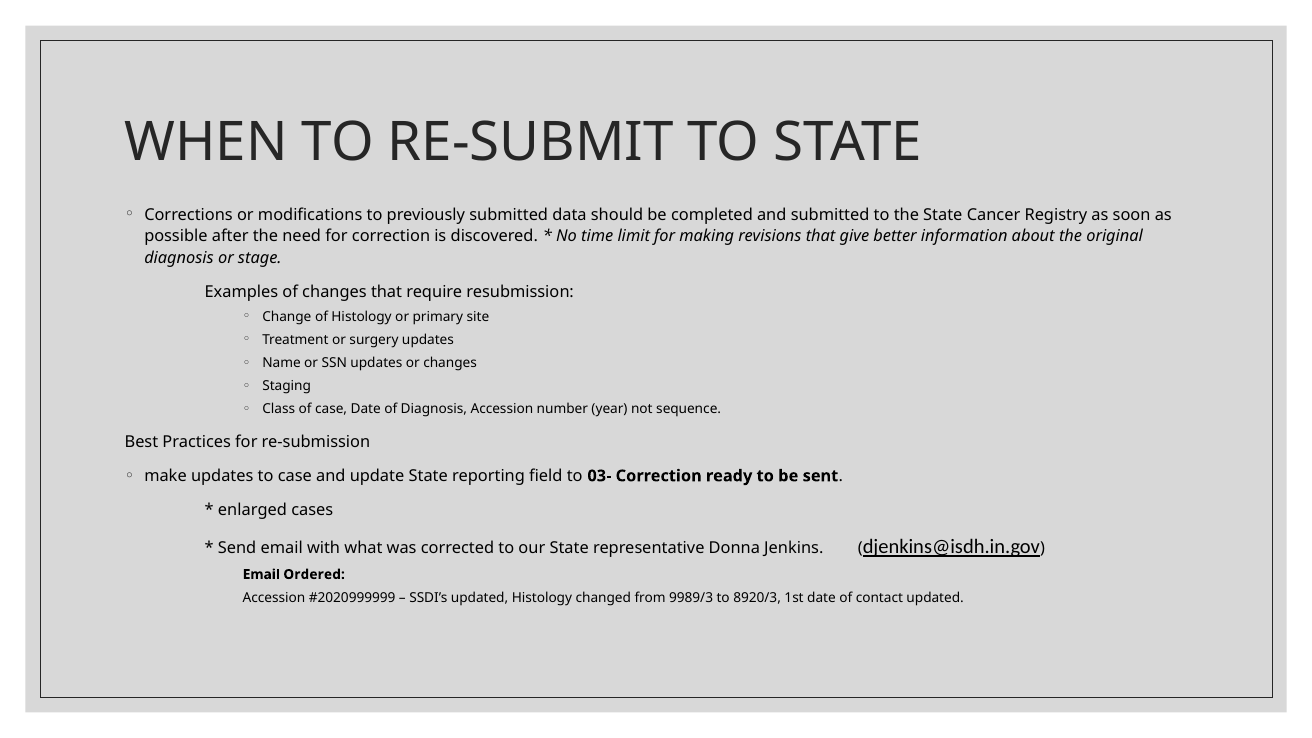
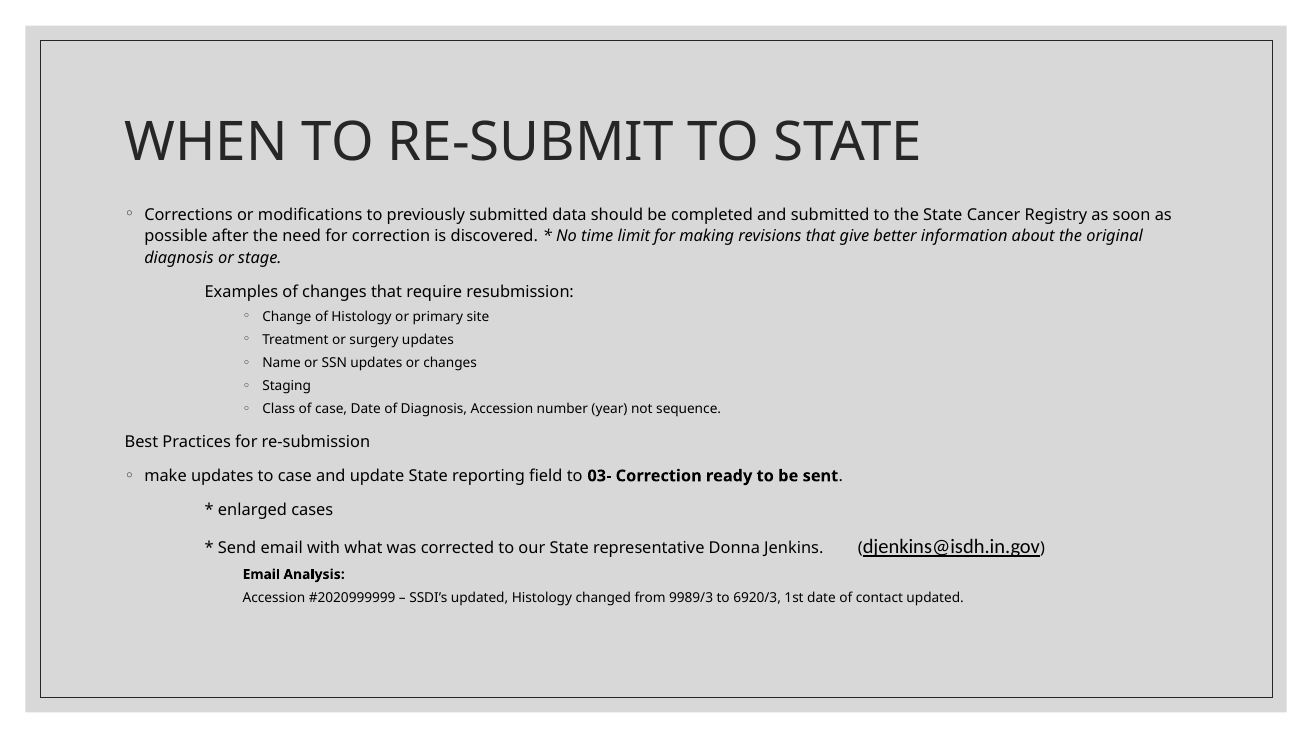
Ordered: Ordered -> Analysis (314, 574)
8920/3: 8920/3 -> 6920/3 (757, 598)
